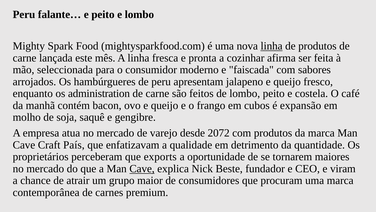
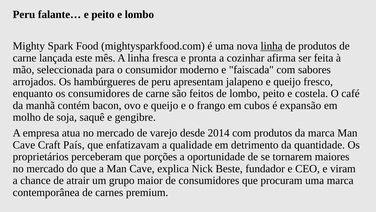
os administration: administration -> consumidores (99, 93)
2072: 2072 -> 2014 (219, 133)
exports: exports -> porções (160, 156)
Cave underline: present -> none (142, 168)
